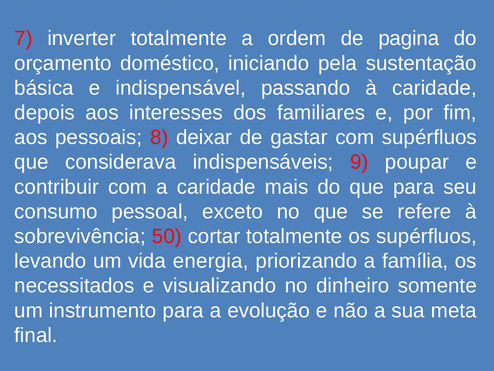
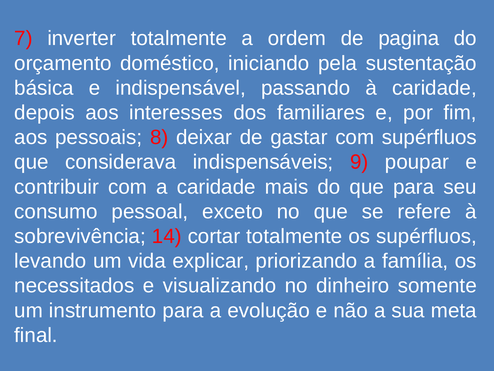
50: 50 -> 14 (167, 236)
energia: energia -> explicar (211, 261)
